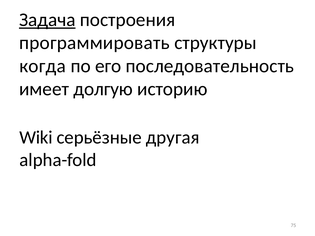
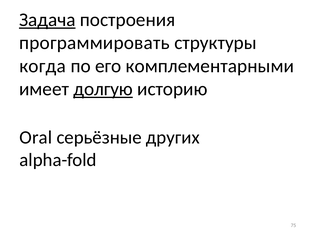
последовательность: последовательность -> комплементарными (210, 66)
долгую underline: none -> present (103, 89)
Wiki: Wiki -> Oral (36, 137)
другая: другая -> других (173, 137)
